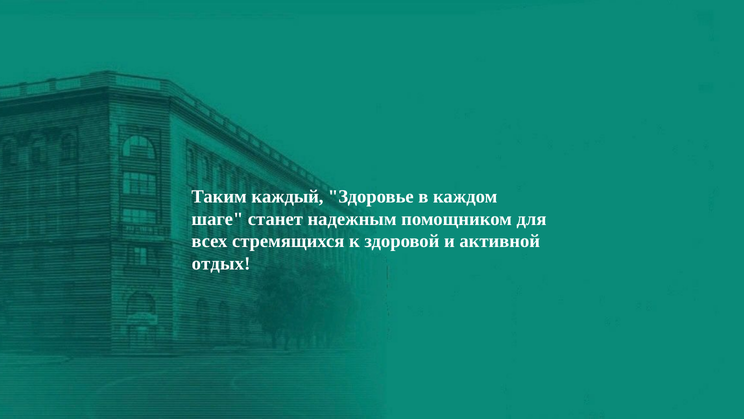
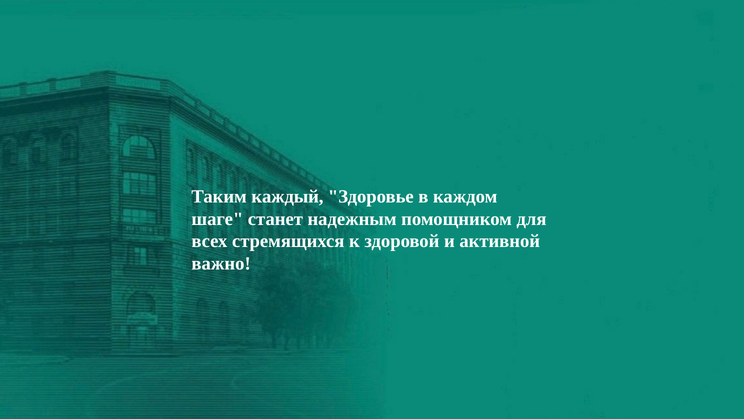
отдых: отдых -> важно (221, 263)
